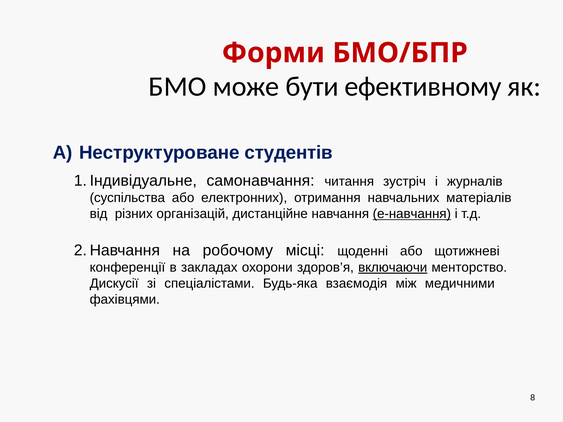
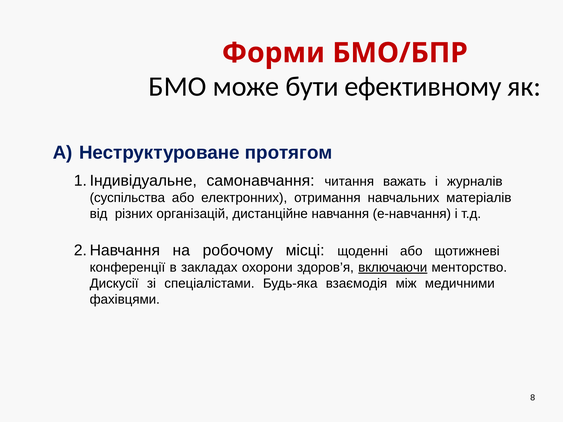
студентів: студентів -> протягом (289, 153)
зустріч: зустріч -> важать (405, 182)
e-навчання underline: present -> none (412, 214)
